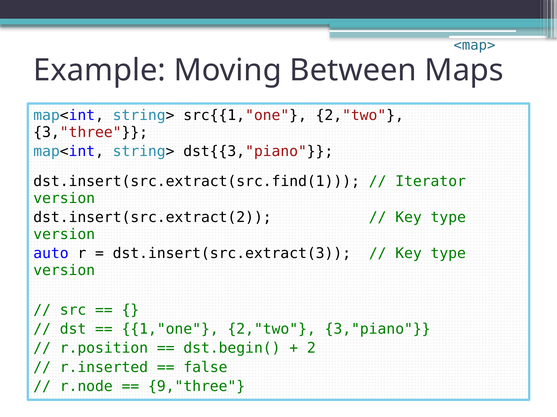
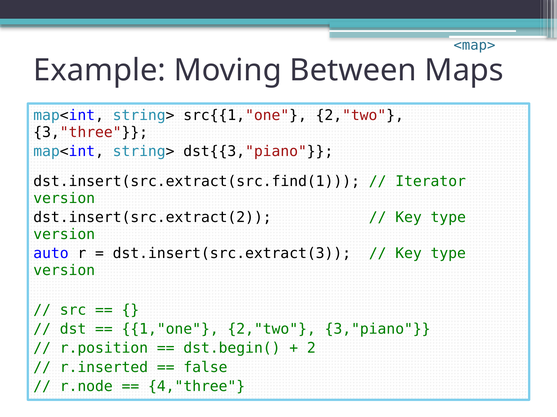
9,"three: 9,"three -> 4,"three (197, 387)
